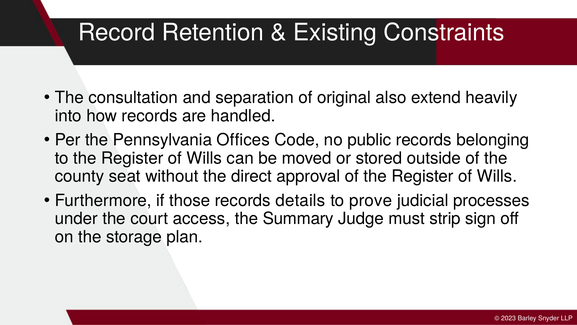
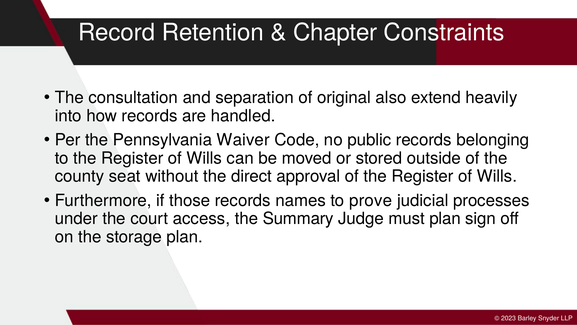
Existing: Existing -> Chapter (335, 33)
Offices: Offices -> Waiver (243, 140)
details: details -> names (301, 200)
must strip: strip -> plan (445, 218)
